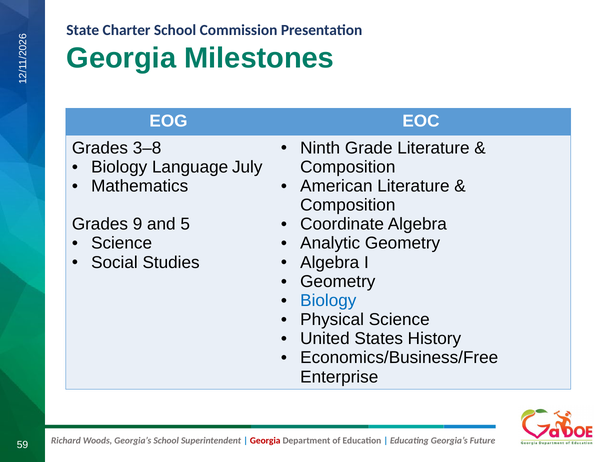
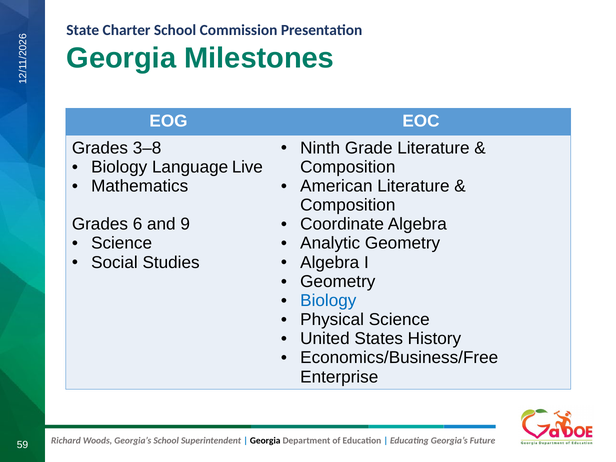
July: July -> Live (247, 167)
Grades 9: 9 -> 6 (138, 224)
5: 5 -> 9 (185, 224)
Georgia colour: red -> black (265, 440)
